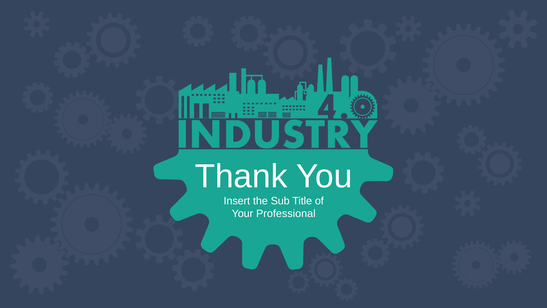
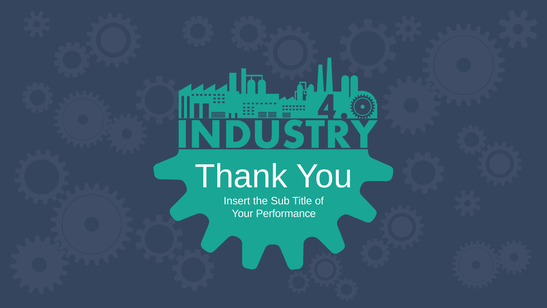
Professional: Professional -> Performance (286, 213)
